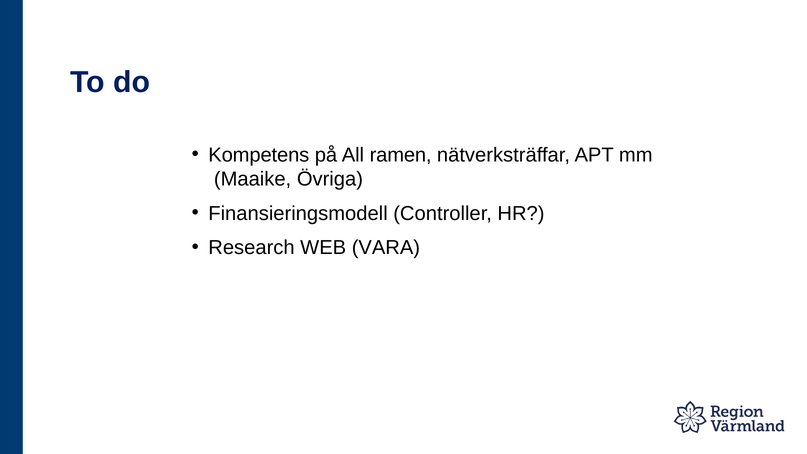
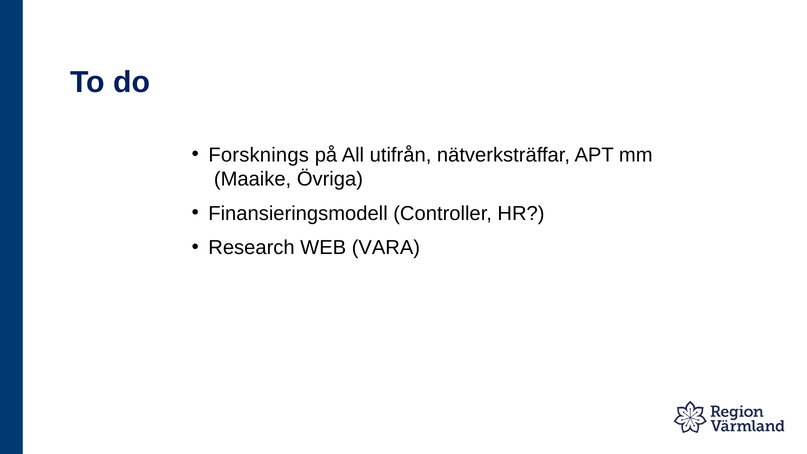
Kompetens: Kompetens -> Forsknings (259, 155)
ramen: ramen -> utifrån (401, 155)
